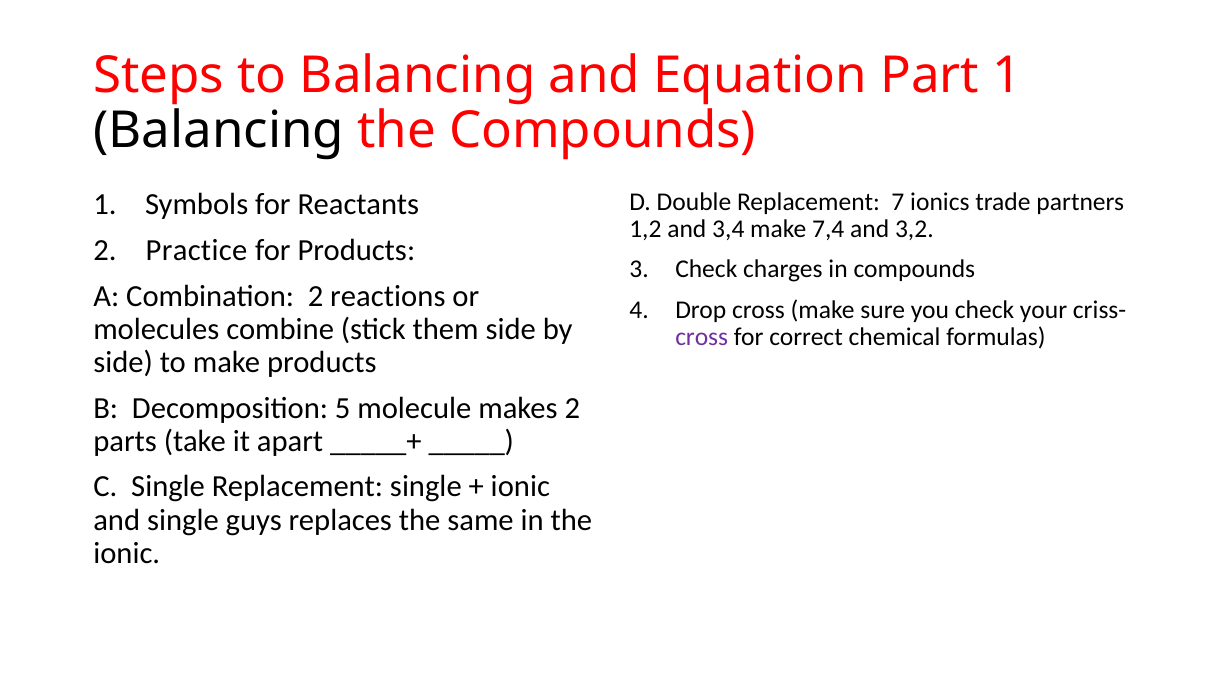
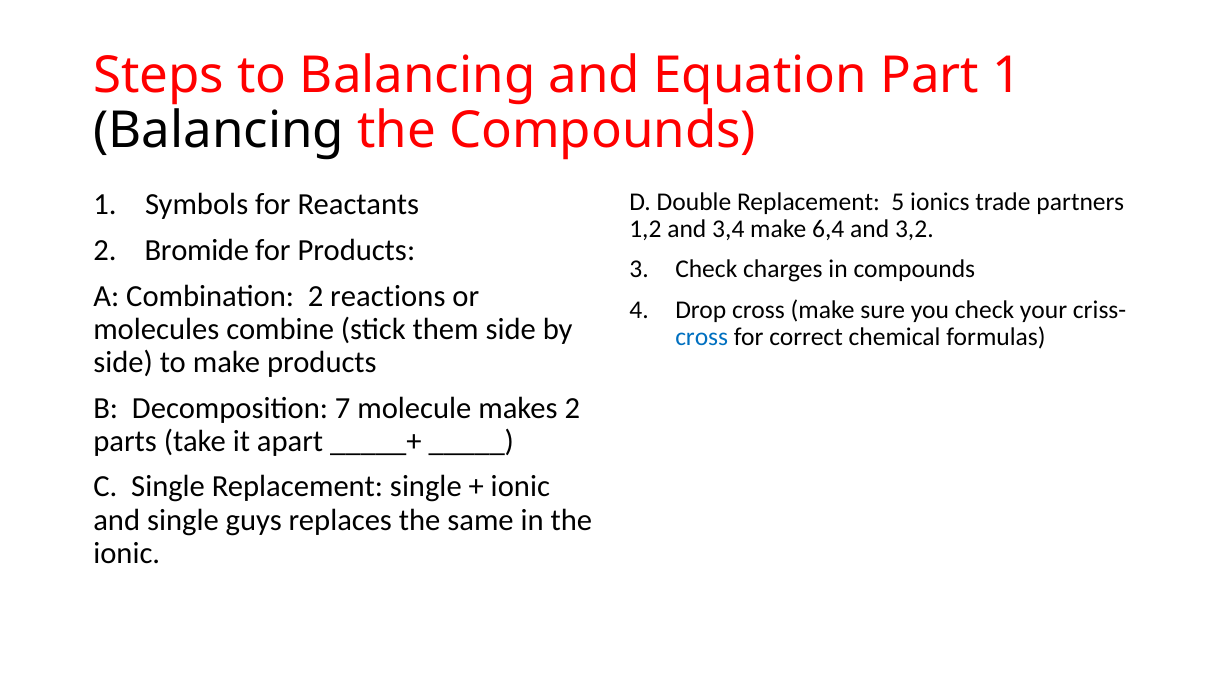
7: 7 -> 5 (898, 202)
7,4: 7,4 -> 6,4 (828, 229)
Practice: Practice -> Bromide (197, 250)
cross colour: purple -> blue (702, 337)
5: 5 -> 7 (343, 408)
